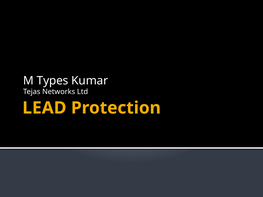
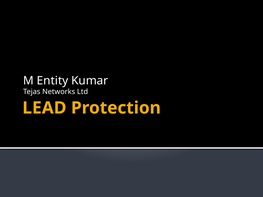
Types: Types -> Entity (53, 81)
